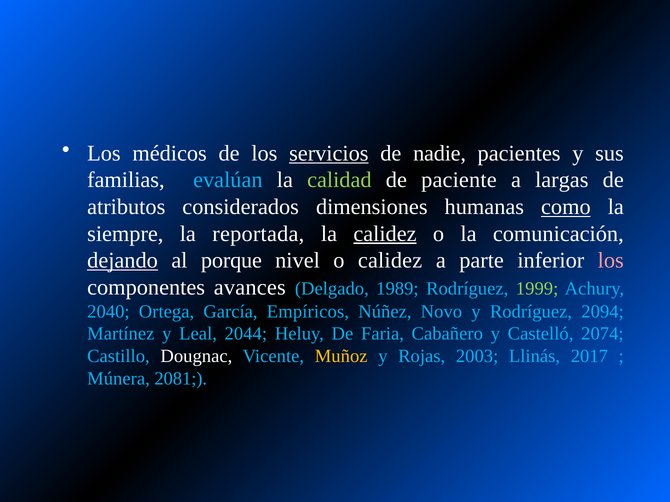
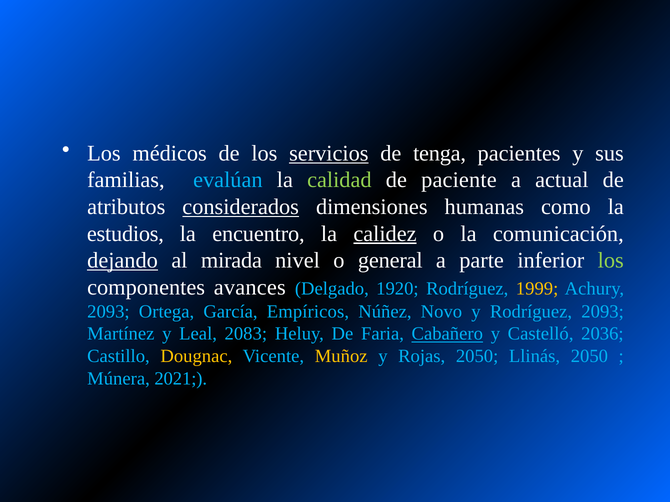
nadie: nadie -> tenga (440, 154)
largas: largas -> actual (562, 180)
considerados underline: none -> present (241, 207)
como underline: present -> none (566, 207)
siempre: siempre -> estudios (125, 234)
reportada: reportada -> encuentro (258, 234)
porque: porque -> mirada (231, 261)
o calidez: calidez -> general (390, 261)
los colour: pink -> light green (611, 261)
1989: 1989 -> 1920 (397, 289)
1999 colour: light green -> yellow (537, 289)
2040: 2040 -> 2093 (108, 312)
Rodríguez 2094: 2094 -> 2093 (603, 312)
2044: 2044 -> 2083 (246, 334)
Cabañero underline: none -> present (447, 334)
2074: 2074 -> 2036 (602, 334)
Dougnac colour: white -> yellow (196, 356)
Rojas 2003: 2003 -> 2050 (477, 356)
Llinás 2017: 2017 -> 2050 (589, 356)
2081: 2081 -> 2021 (181, 379)
